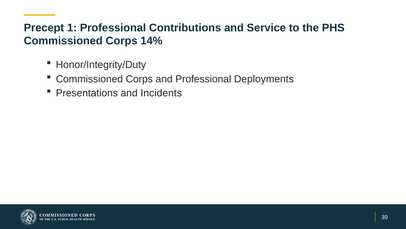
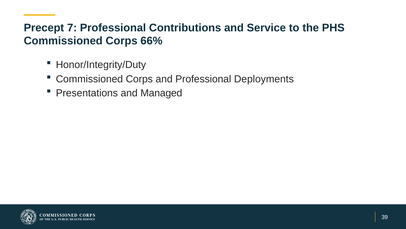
1: 1 -> 7 (72, 28)
14%: 14% -> 66% (151, 41)
Incidents: Incidents -> Managed (161, 93)
